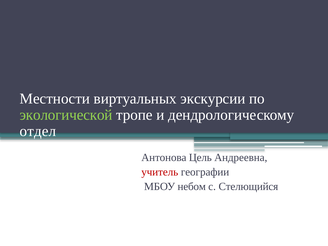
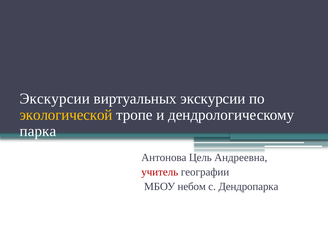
Местности: Местности -> Экскурсии (55, 99)
экологической colour: light green -> yellow (66, 115)
отдел: отдел -> парка (38, 131)
Стелющийся: Стелющийся -> Дендропарка (248, 187)
